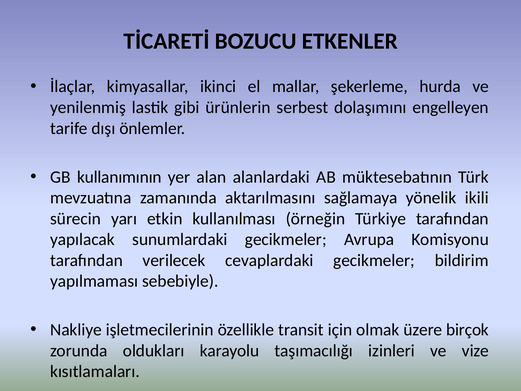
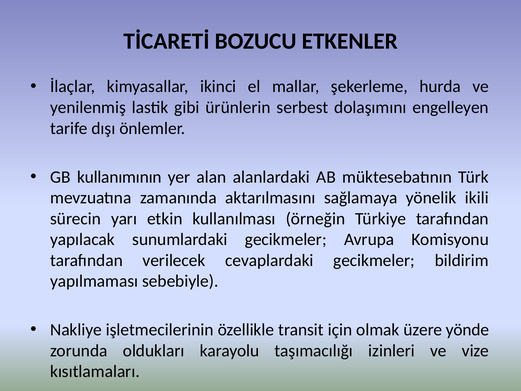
birçok: birçok -> yönde (468, 330)
